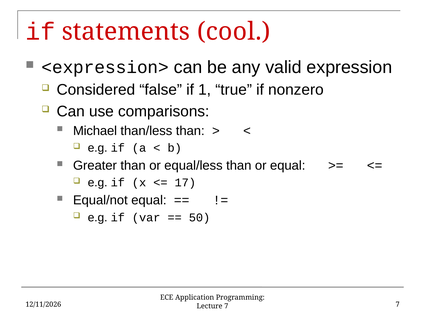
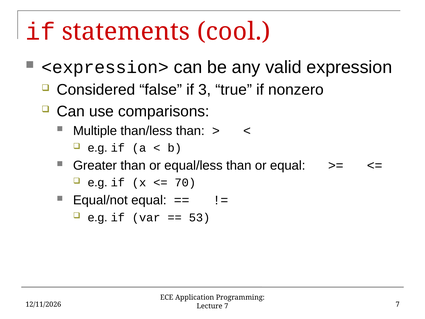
1: 1 -> 3 (205, 90)
Michael: Michael -> Multiple (95, 131)
17: 17 -> 70 (185, 183)
50: 50 -> 53 (199, 217)
